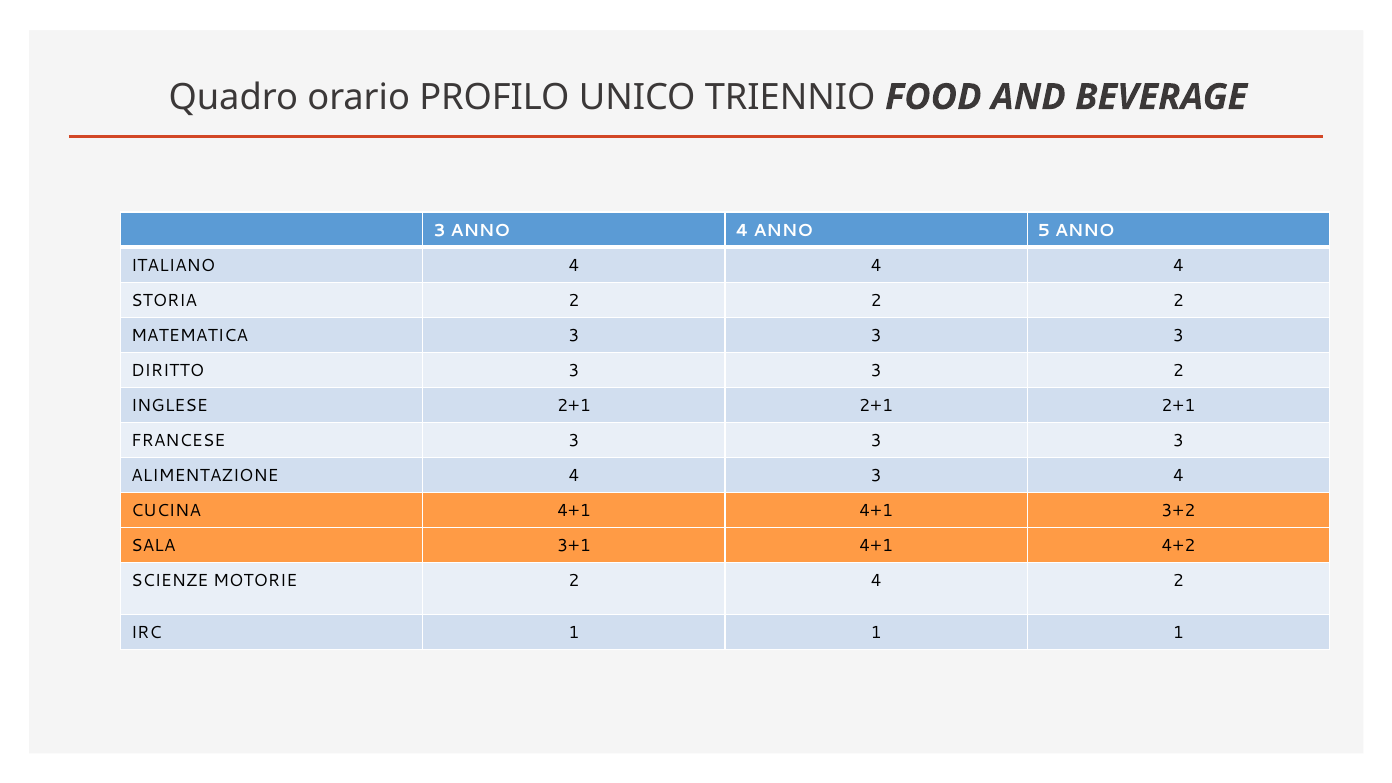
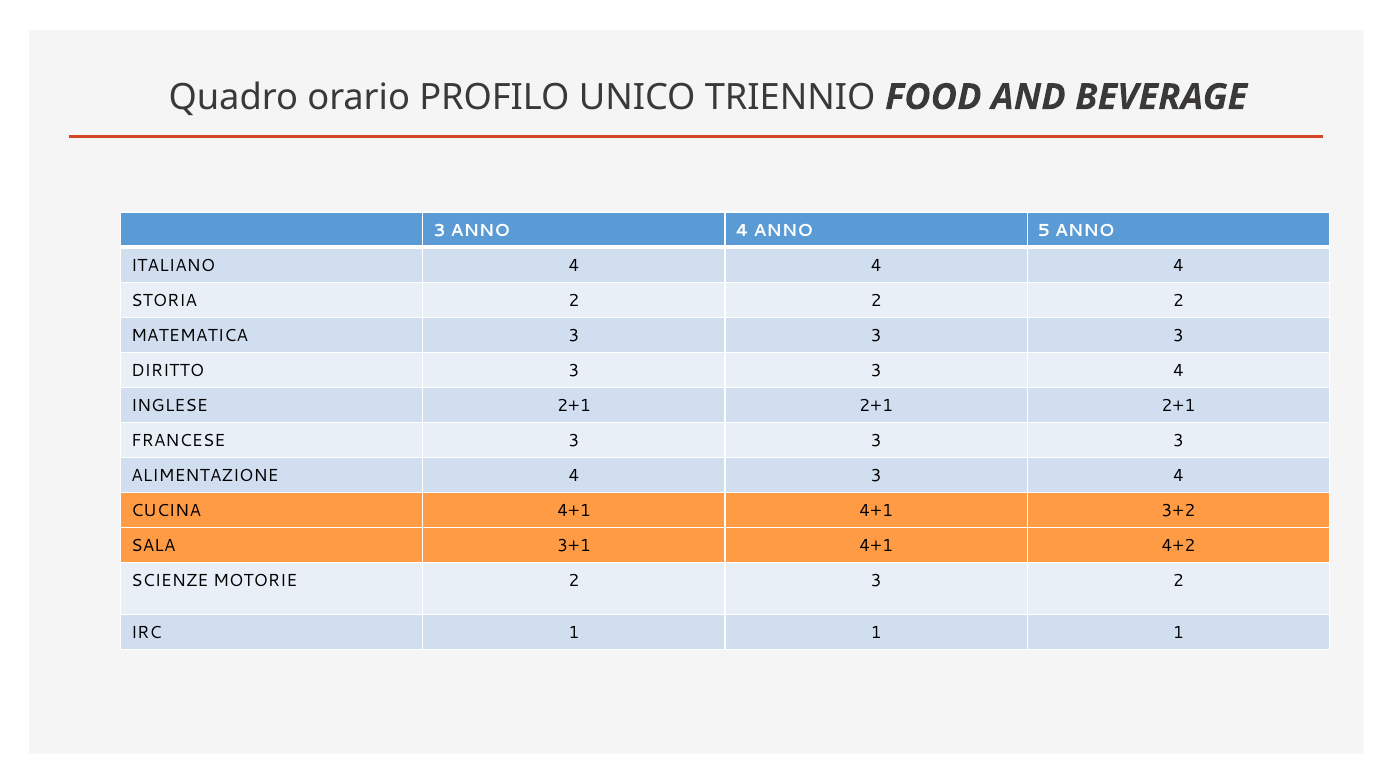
3 3 2: 2 -> 4 (1178, 371)
2 4: 4 -> 3 (876, 581)
